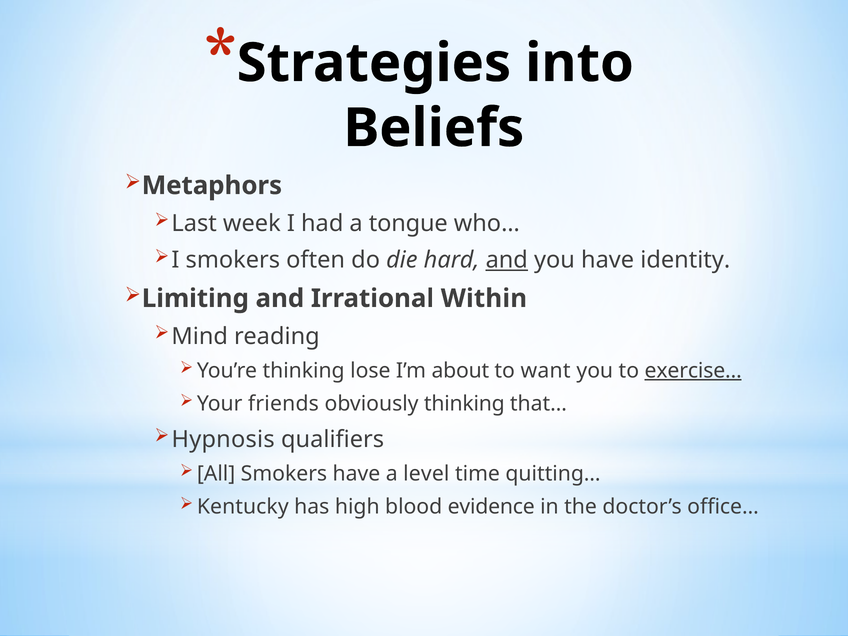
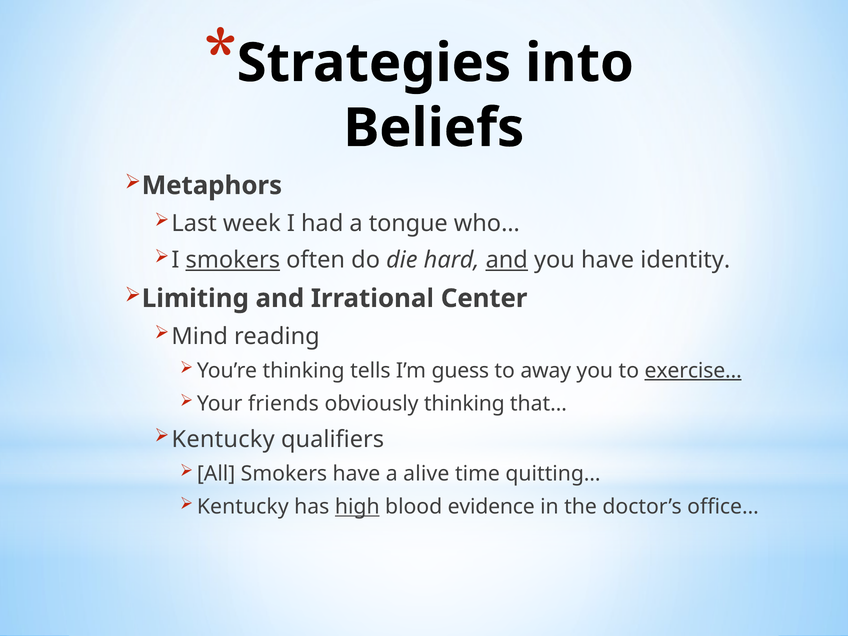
smokers underline: none -> present (233, 260)
Within: Within -> Center (484, 298)
lose: lose -> tells (370, 371)
about: about -> guess (460, 371)
want: want -> away (546, 371)
Hypnosis: Hypnosis -> Kentucky (223, 439)
level: level -> alive (426, 474)
high underline: none -> present (357, 507)
